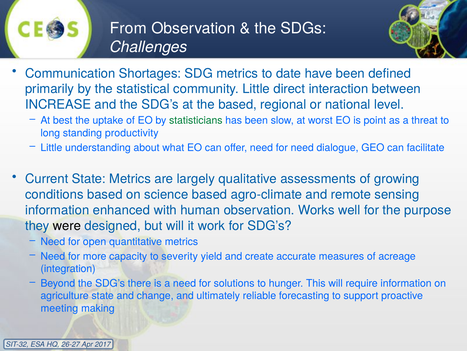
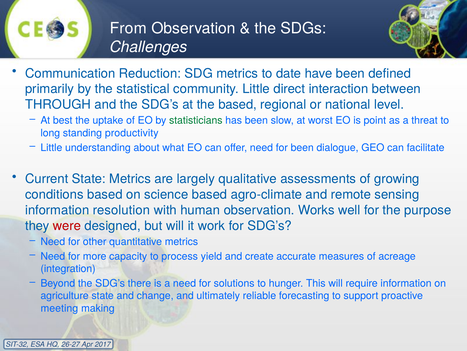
Shortages: Shortages -> Reduction (150, 73)
INCREASE: INCREASE -> THROUGH (58, 104)
for need: need -> been (302, 147)
enhanced: enhanced -> resolution (121, 210)
were colour: black -> red (67, 225)
open: open -> other (95, 241)
severity: severity -> process (180, 256)
